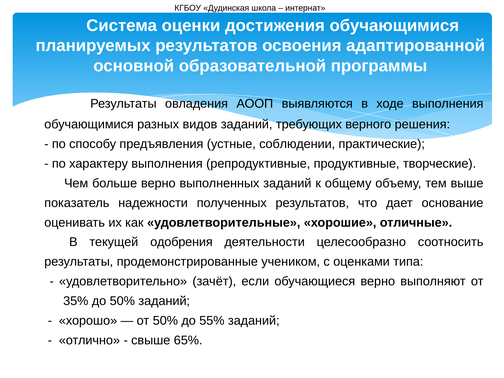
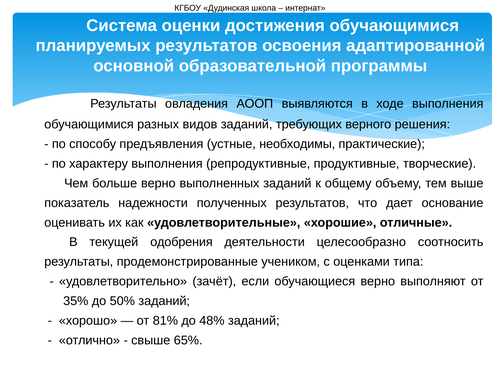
соблюдении: соблюдении -> необходимы (297, 144)
от 50%: 50% -> 81% (165, 321)
55%: 55% -> 48% (212, 321)
